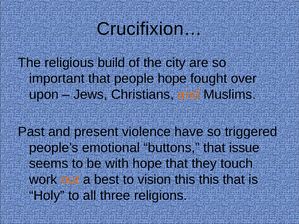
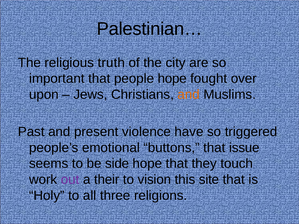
Crucifixion…: Crucifixion… -> Palestinian… (150, 29)
build: build -> truth (111, 63)
with: with -> side (117, 164)
out colour: orange -> purple (70, 180)
best: best -> their (107, 180)
this this: this -> site (209, 180)
